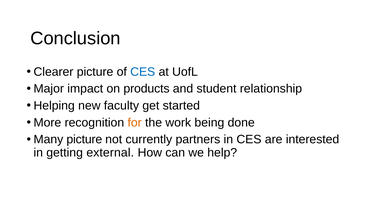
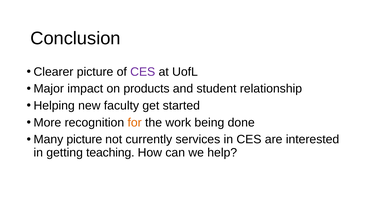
CES colour: blue -> purple (143, 72)
partners: partners -> services (198, 140)
external: external -> teaching (110, 153)
